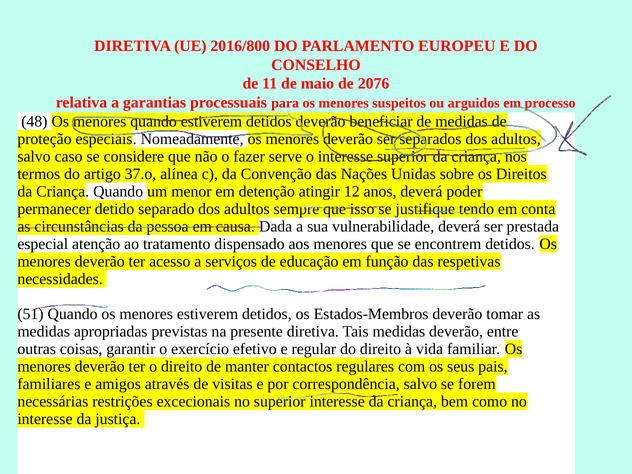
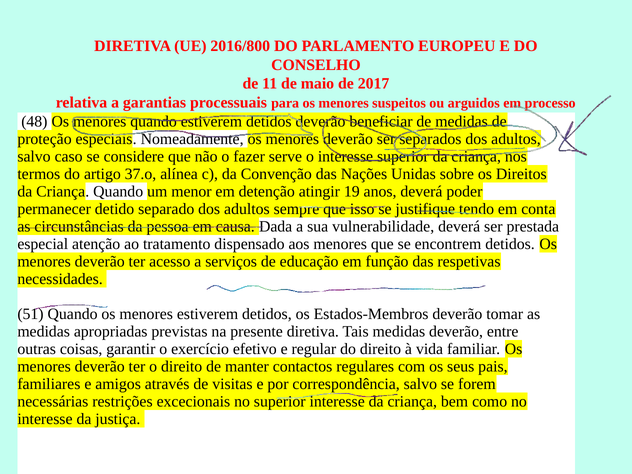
2076: 2076 -> 2017 (374, 84)
12: 12 -> 19 (352, 191)
